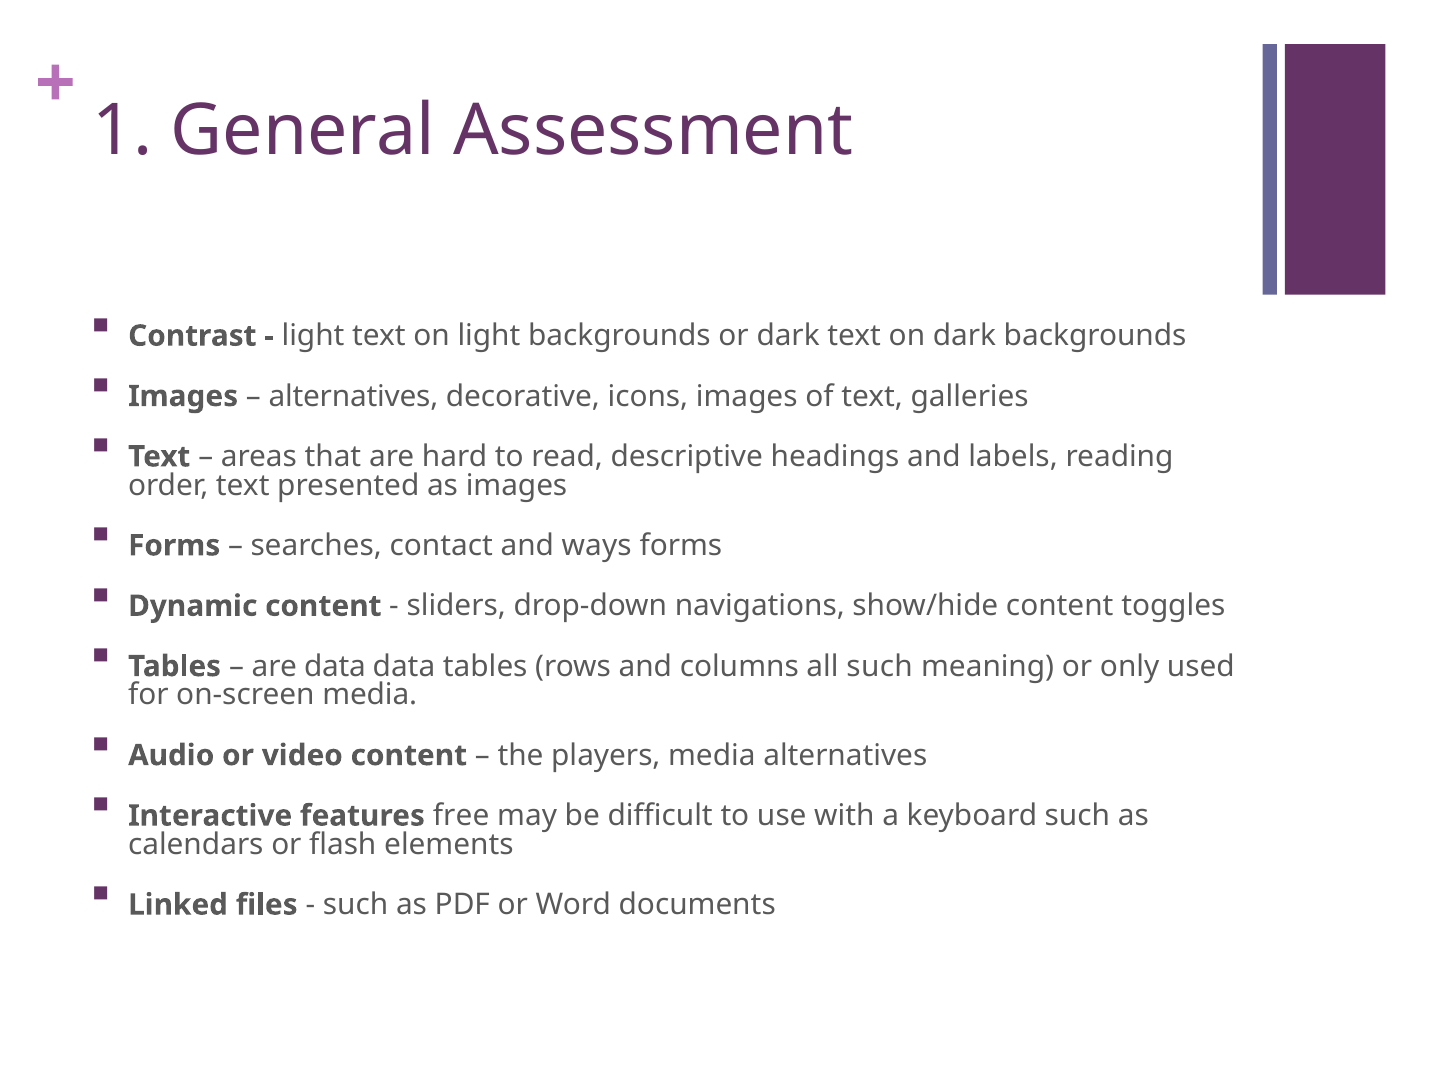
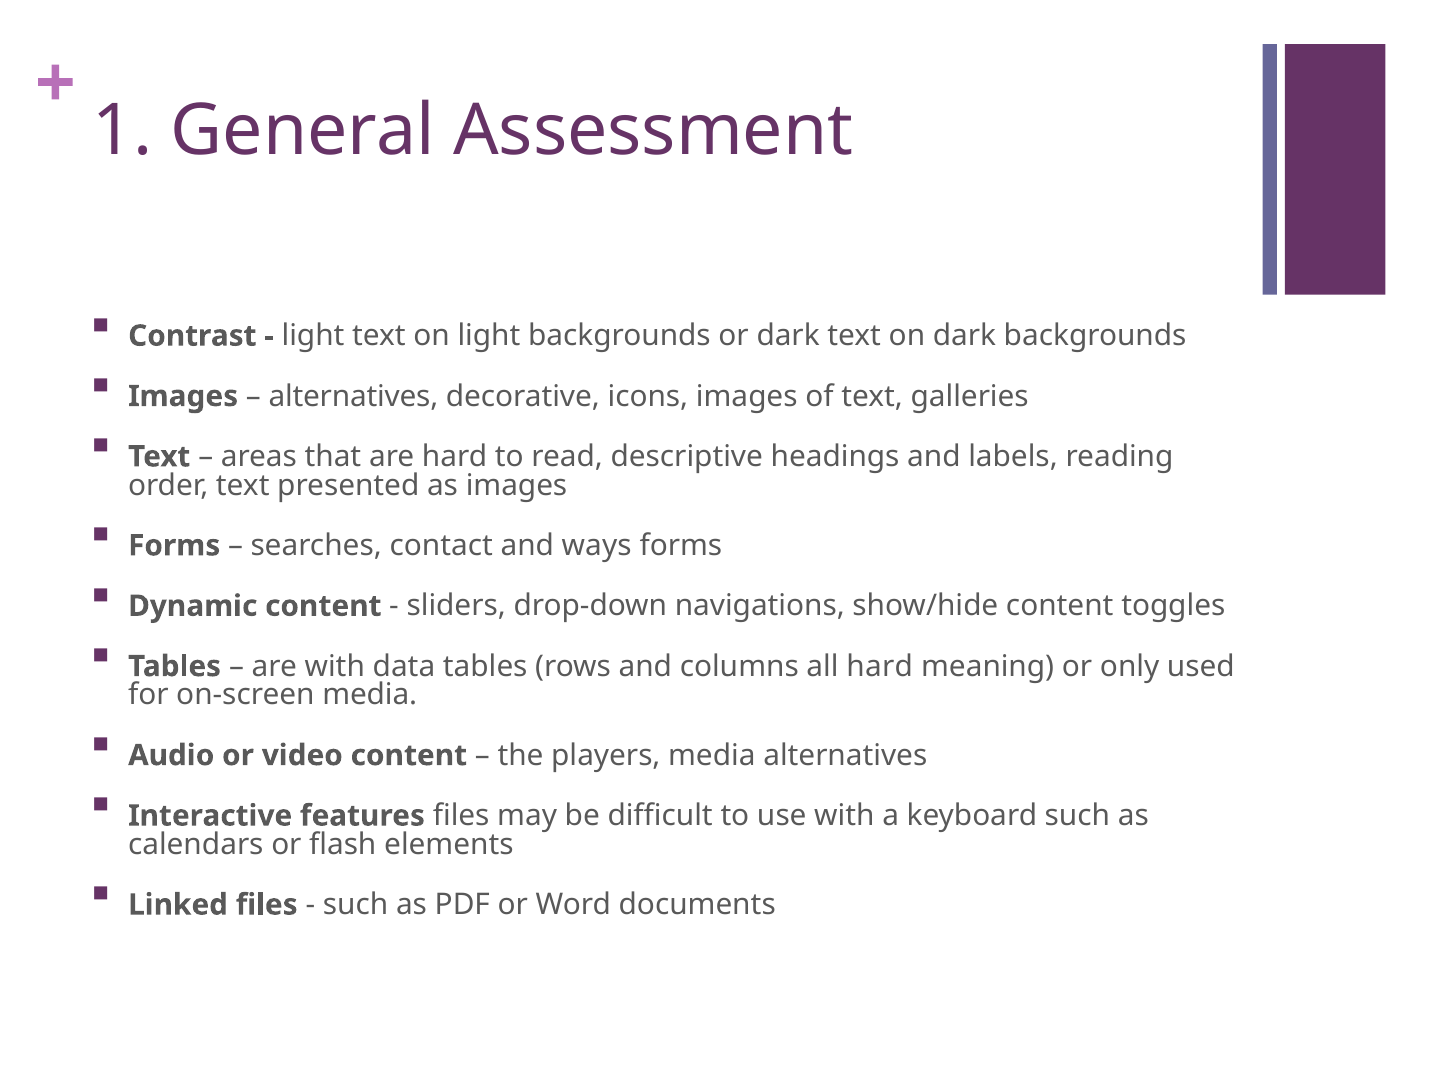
are data: data -> with (335, 667)
all such: such -> hard (880, 667)
features free: free -> files (461, 816)
